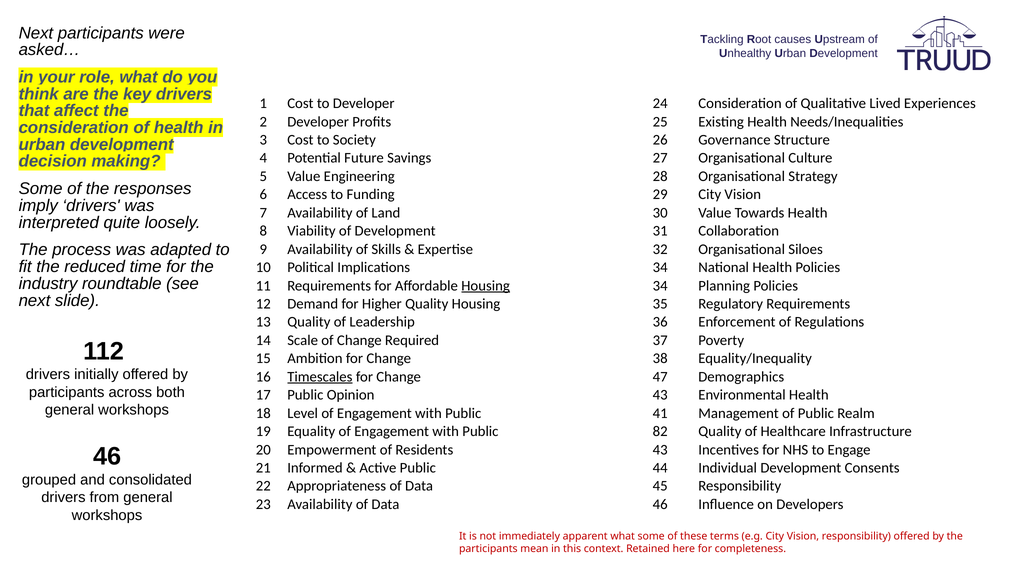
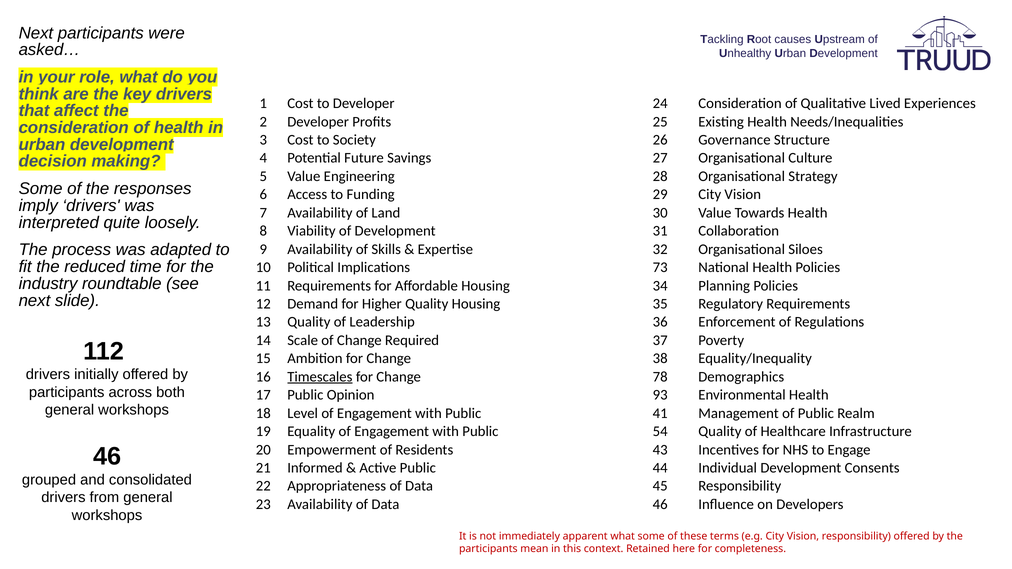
Implications 34: 34 -> 73 (660, 268)
Housing underline: present -> none (486, 286)
47: 47 -> 78 (660, 377)
Opinion 43: 43 -> 93 (660, 395)
82: 82 -> 54 (660, 432)
